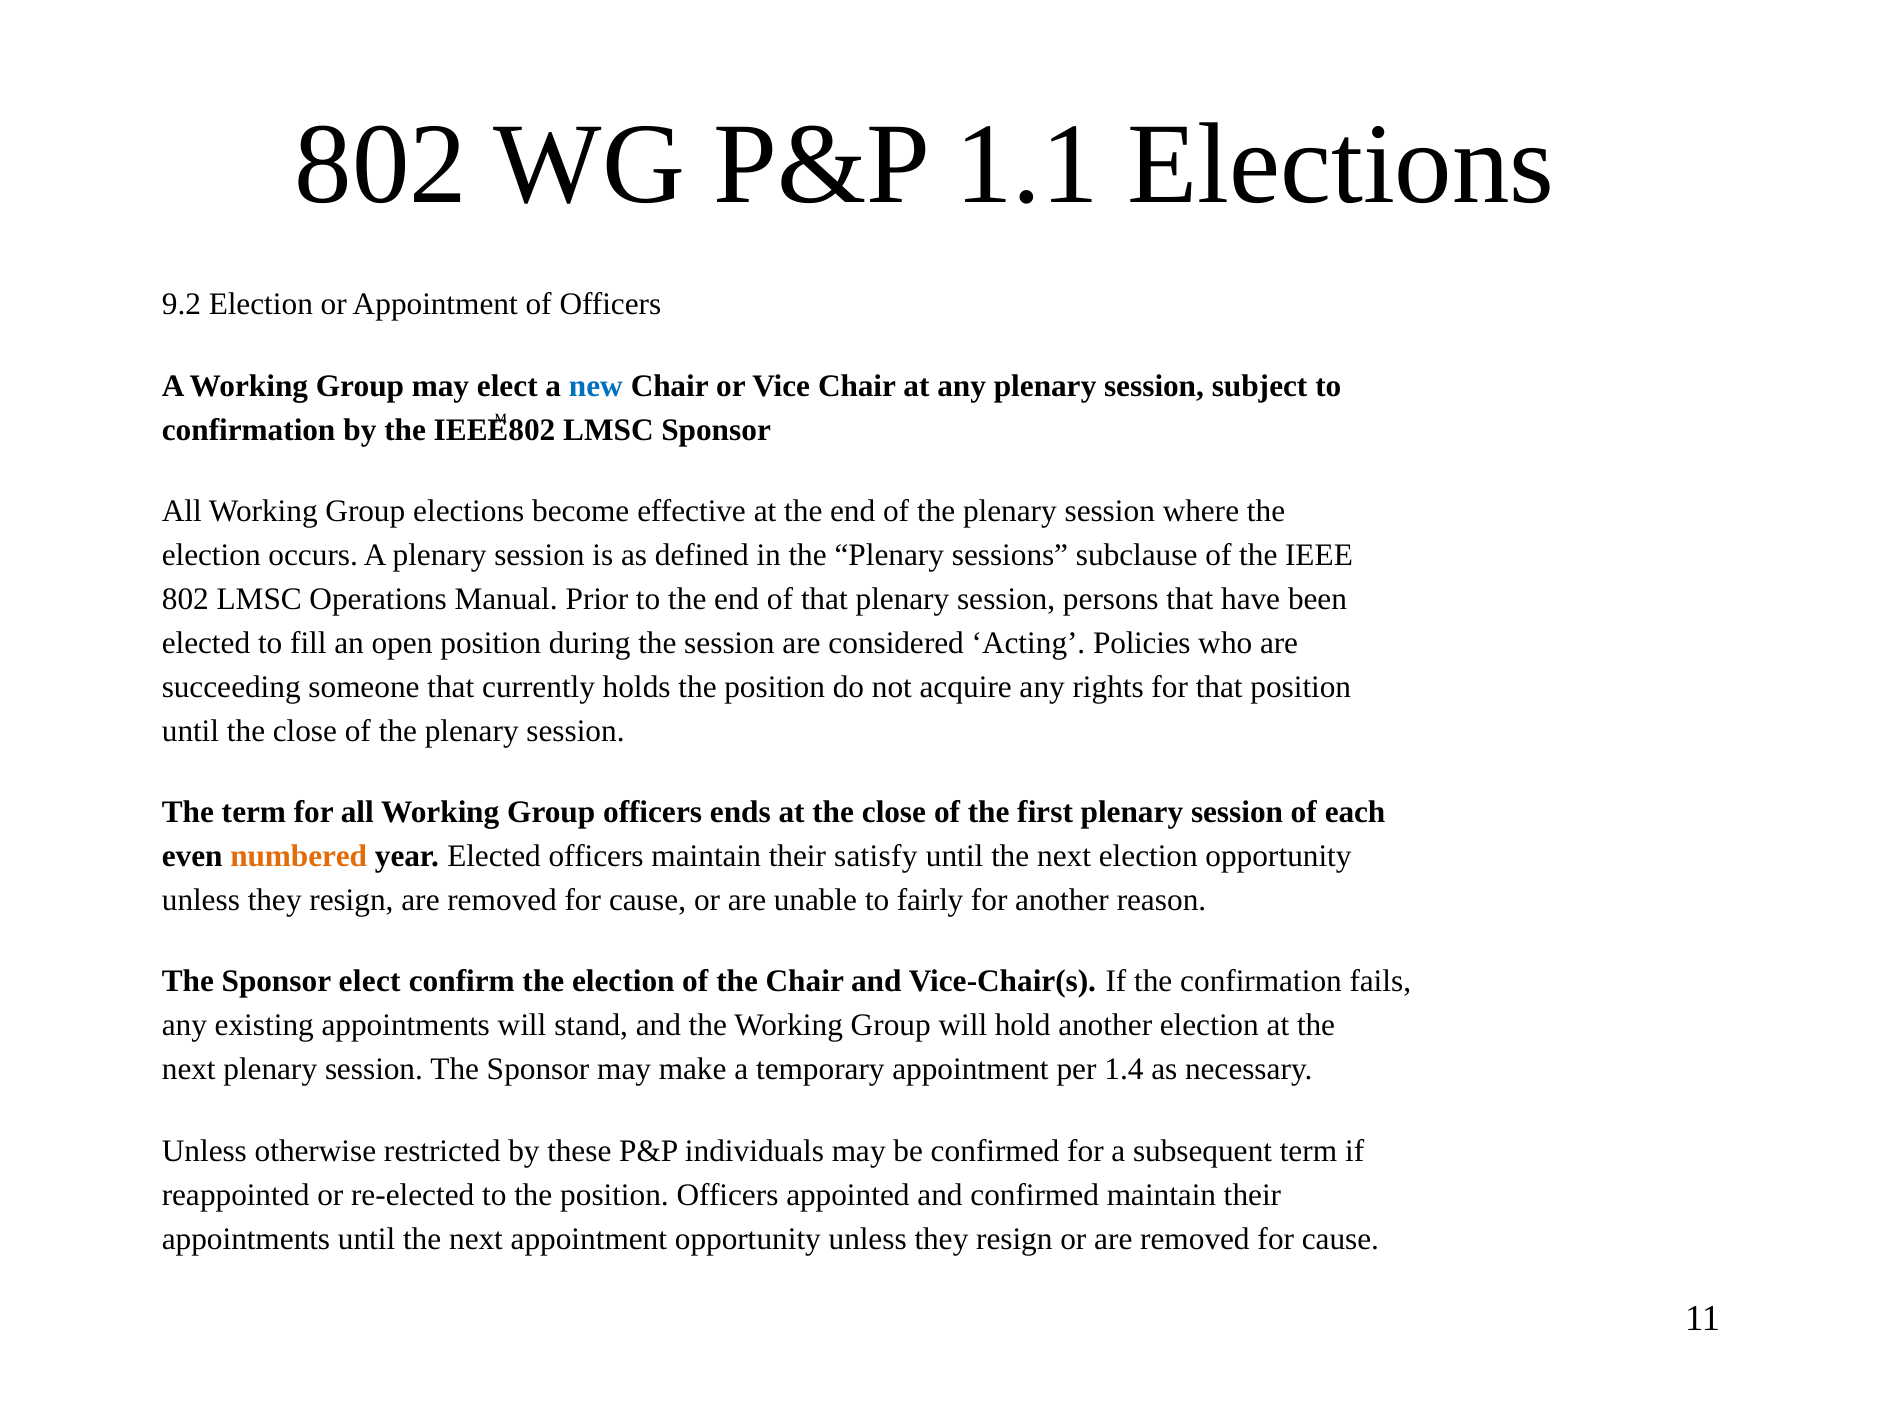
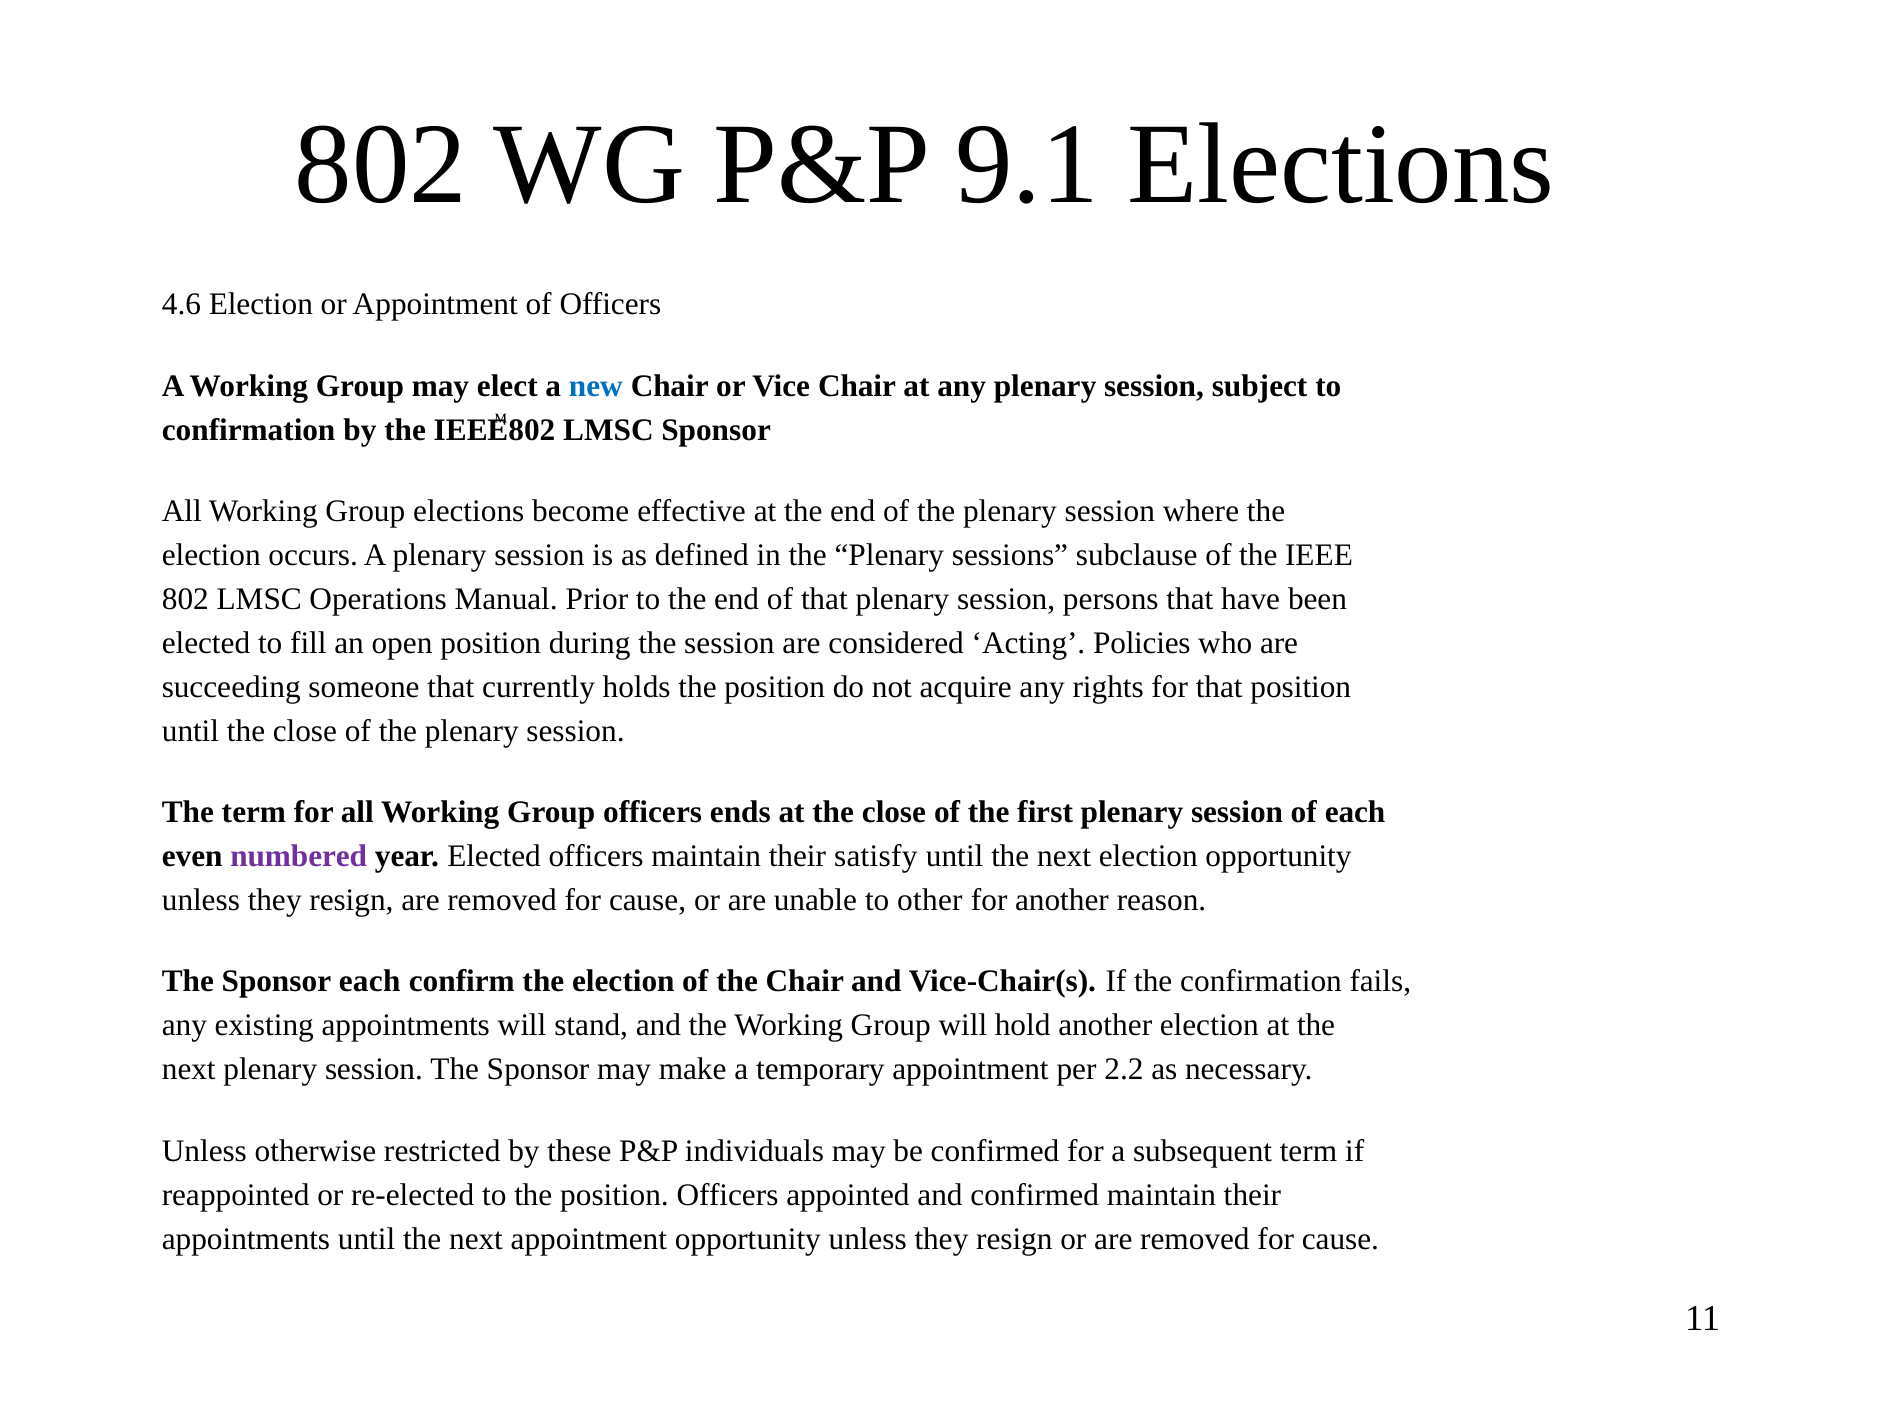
1.1: 1.1 -> 9.1 (1027, 165)
9.2: 9.2 -> 4.6 (181, 305)
numbered colour: orange -> purple (299, 856)
fairly: fairly -> other (930, 900)
Sponsor elect: elect -> each (370, 982)
1.4: 1.4 -> 2.2 (1124, 1069)
